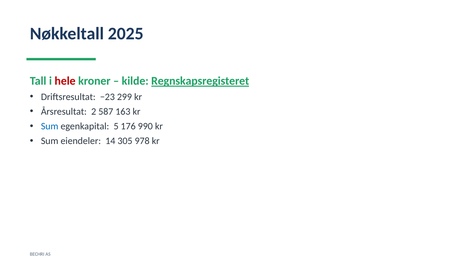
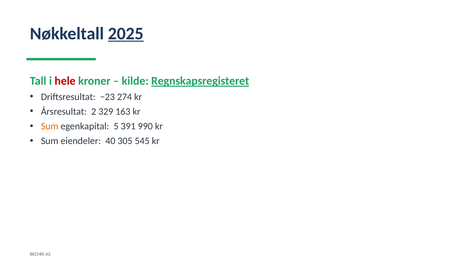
2025 underline: none -> present (126, 34)
299: 299 -> 274 (124, 97)
587: 587 -> 329 (106, 111)
Sum colour: blue -> orange (50, 126)
176: 176 -> 391 (128, 126)
14: 14 -> 40 (110, 141)
978: 978 -> 545 (142, 141)
